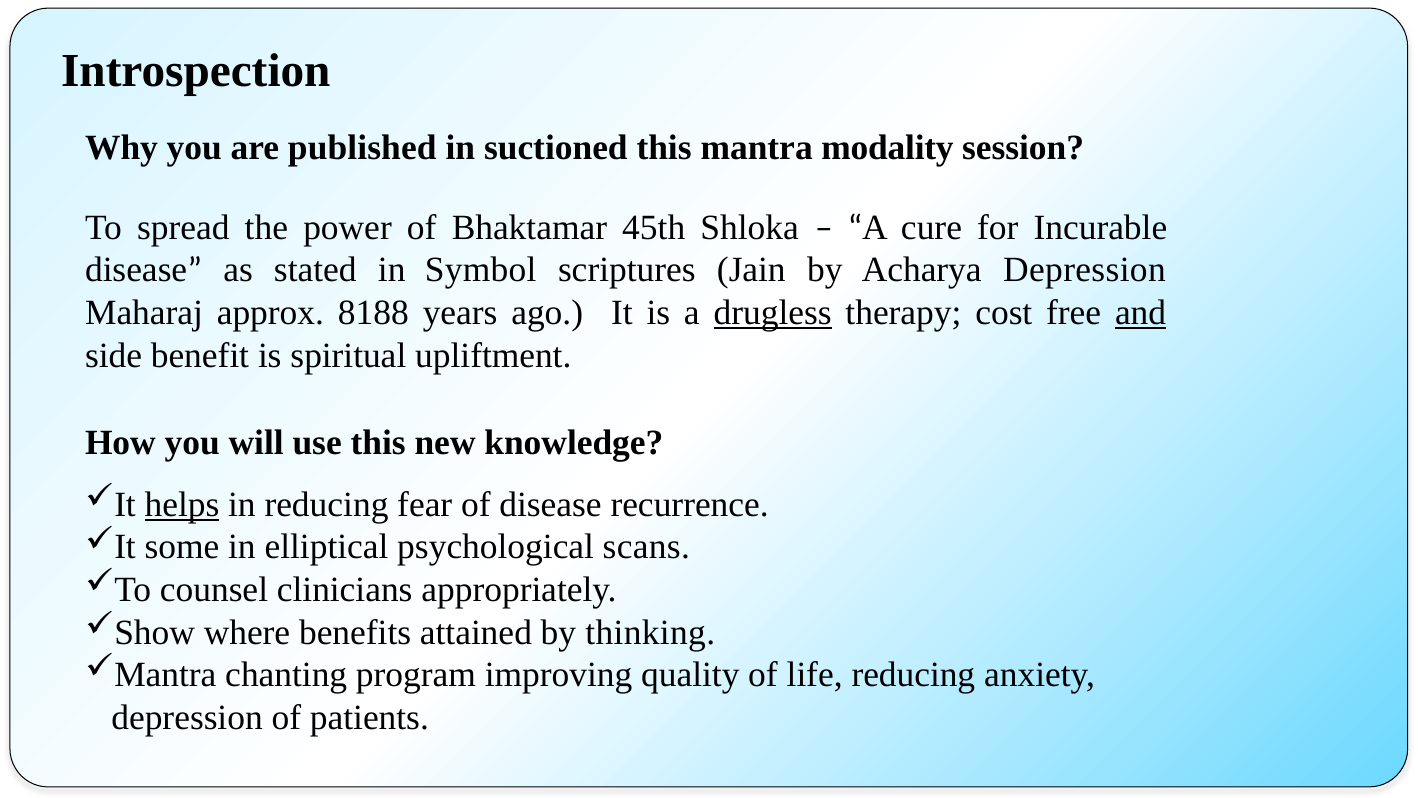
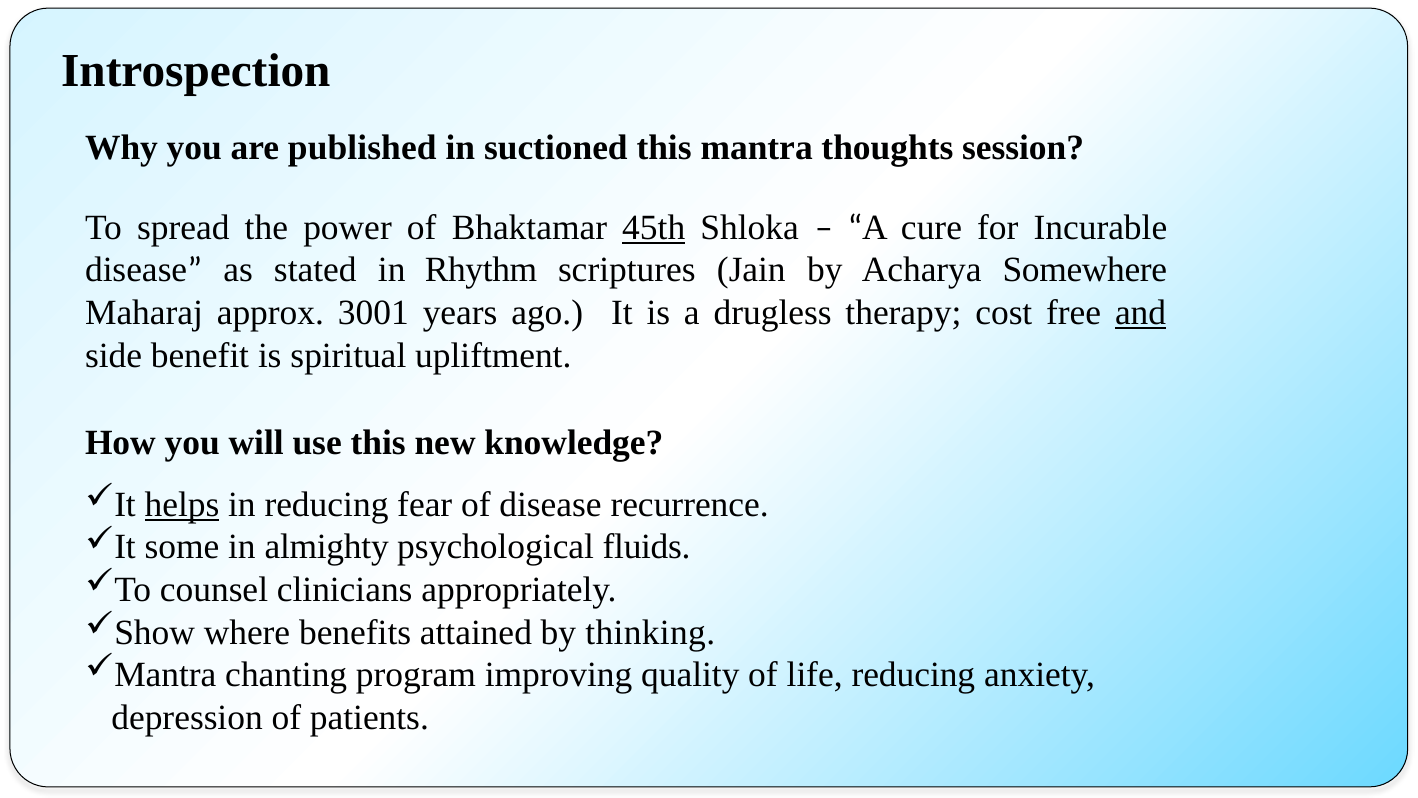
modality: modality -> thoughts (887, 147)
45th underline: none -> present (654, 228)
Symbol: Symbol -> Rhythm (481, 270)
Acharya Depression: Depression -> Somewhere (1085, 270)
8188: 8188 -> 3001 (373, 313)
drugless underline: present -> none (773, 313)
elliptical: elliptical -> almighty (327, 547)
scans: scans -> fluids (647, 547)
